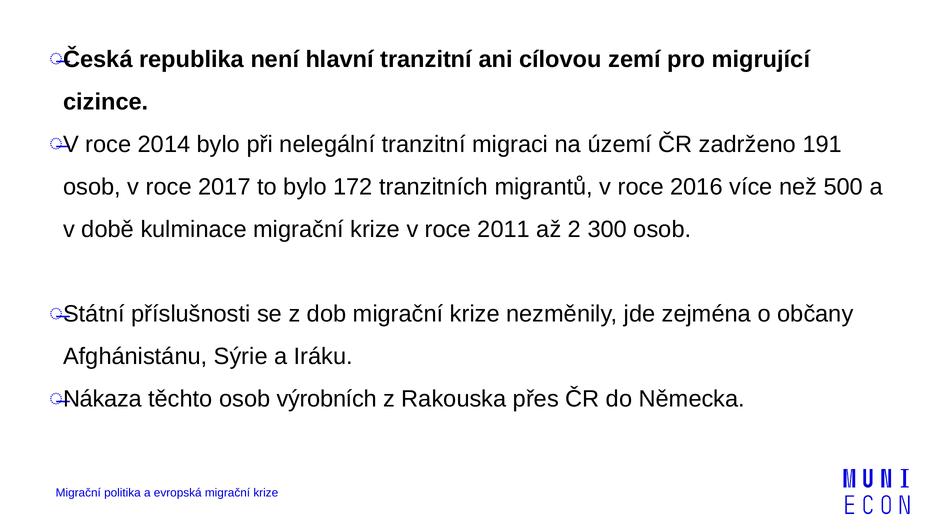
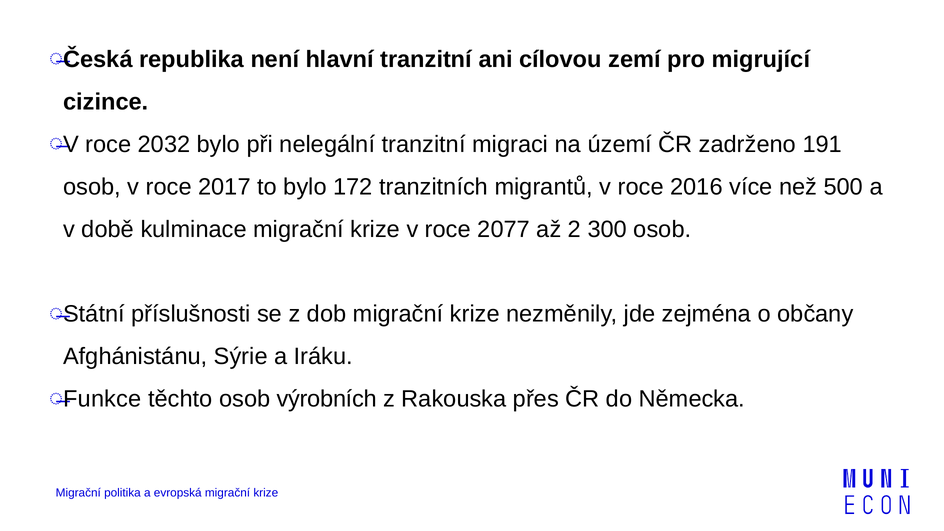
2014: 2014 -> 2032 (164, 144)
2011: 2011 -> 2077 (504, 229)
Nákaza: Nákaza -> Funkce (102, 399)
